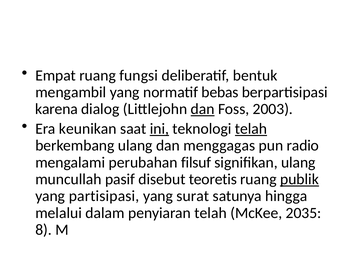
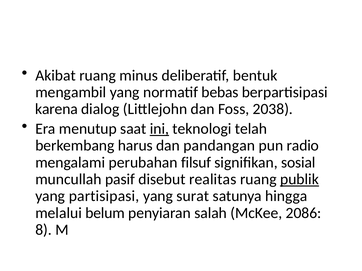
Empat: Empat -> Akibat (56, 76)
fungsi: fungsi -> minus (139, 76)
dan underline: present -> none (203, 109)
2003: 2003 -> 2038 (273, 109)
keunikan: keunikan -> menutup (88, 129)
telah underline: present -> none (251, 129)
berkembang ulang: ulang -> harus (135, 146)
menggagas: menggagas -> pandangan (219, 146)
signifikan ulang: ulang -> sosial (298, 163)
teoretis: teoretis -> realitas (213, 180)
dalam: dalam -> belum (105, 213)
penyiaran telah: telah -> salah (211, 213)
2035: 2035 -> 2086 (304, 213)
